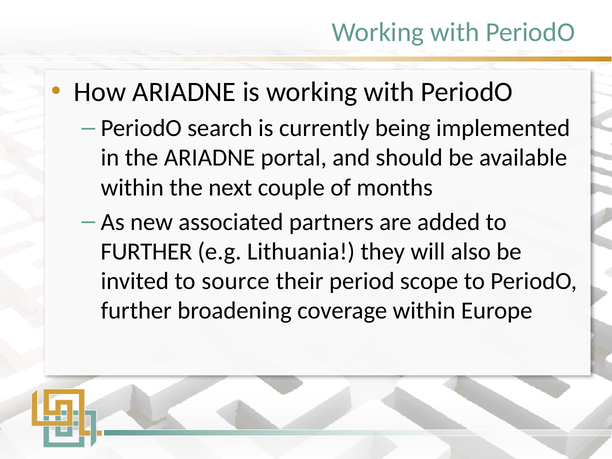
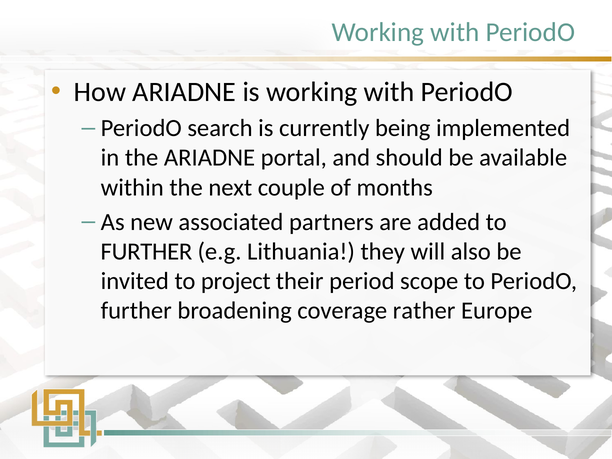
source: source -> project (236, 281)
coverage within: within -> rather (424, 311)
